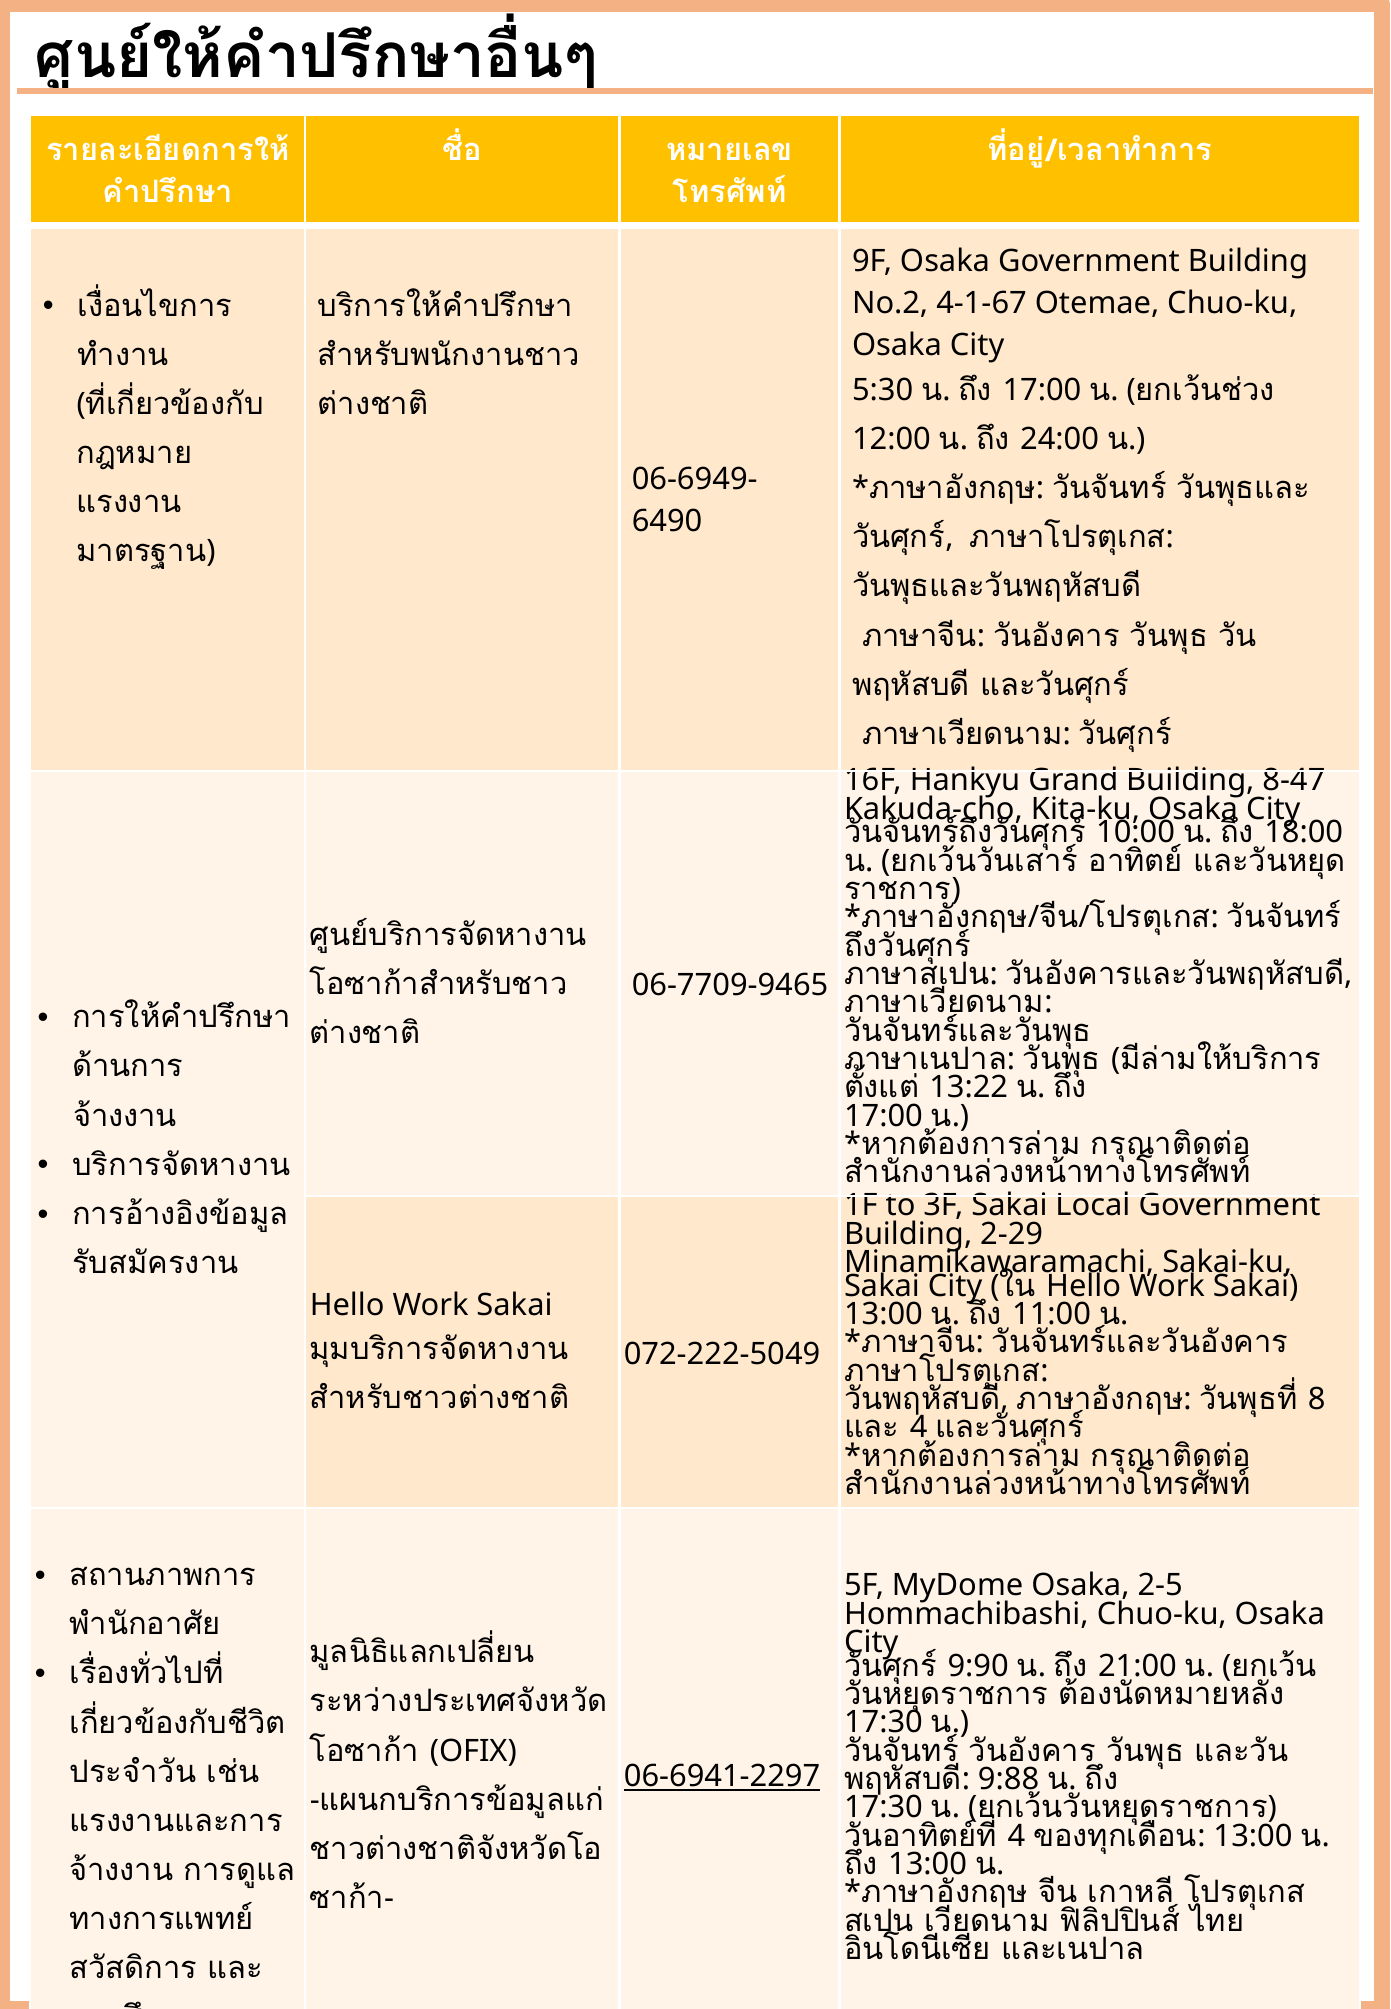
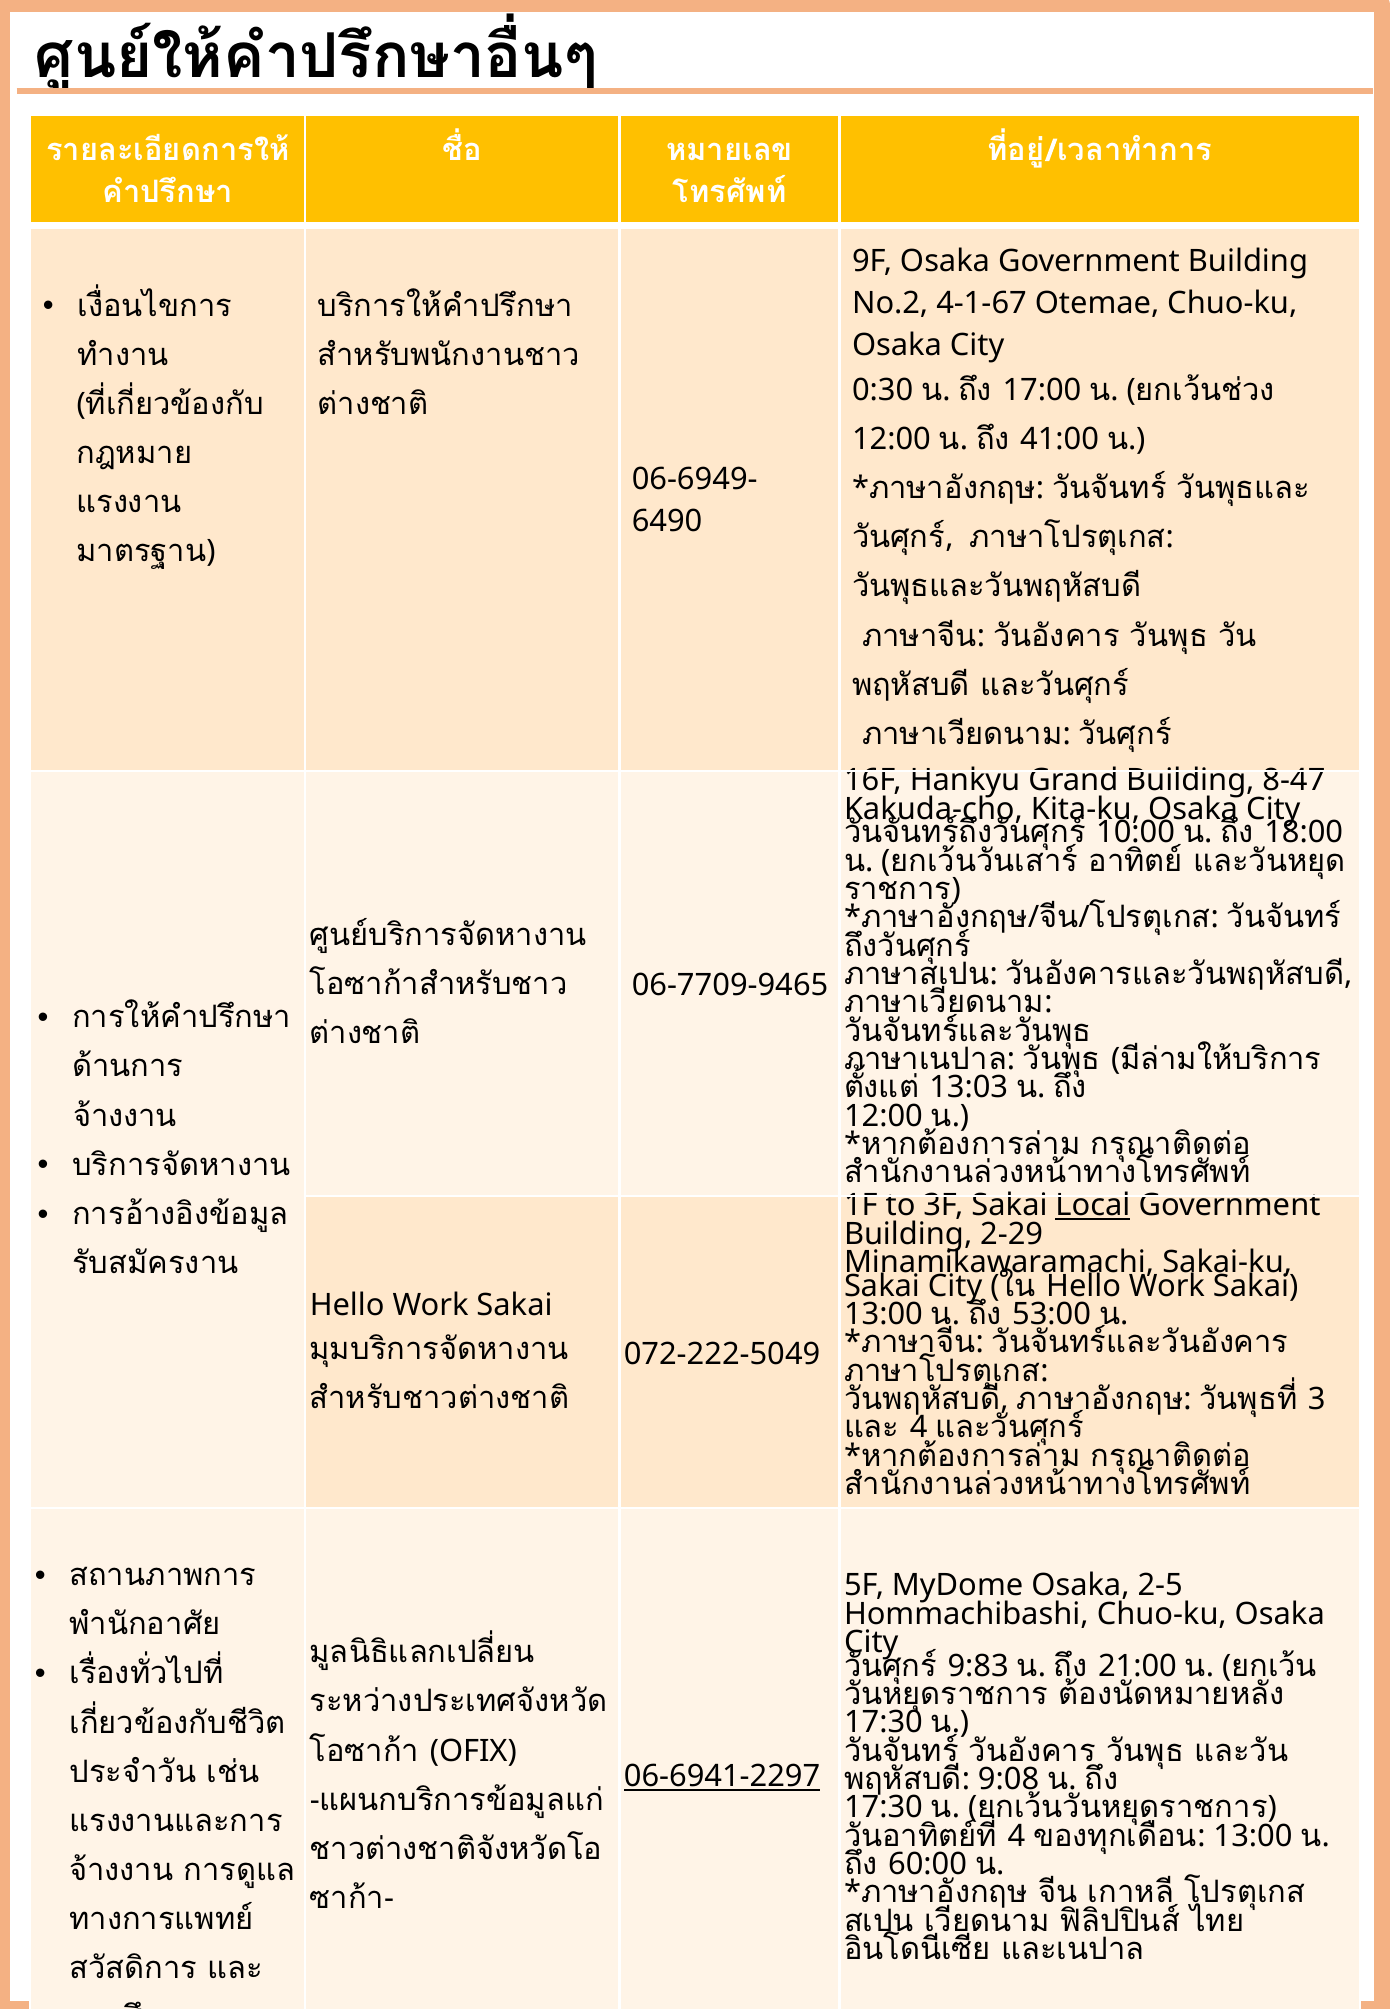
5:30: 5:30 -> 0:30 (883, 390)
24:00: 24:00 -> 41:00 (1060, 439)
13:22: 13:22 -> 13:03 (969, 1088)
17:00: 17:00 -> 12:00 (883, 1116)
Local underline: none -> present (1093, 1206)
11:00: 11:00 -> 53:00 (1052, 1314)
8: 8 -> 3 (1317, 1399)
9:90: 9:90 -> 9:83 (978, 1666)
9:88: 9:88 -> 9:08 (1009, 1779)
13:00: 13:00 -> 60:00 (928, 1864)
